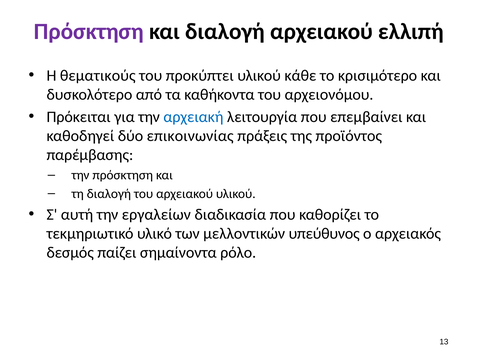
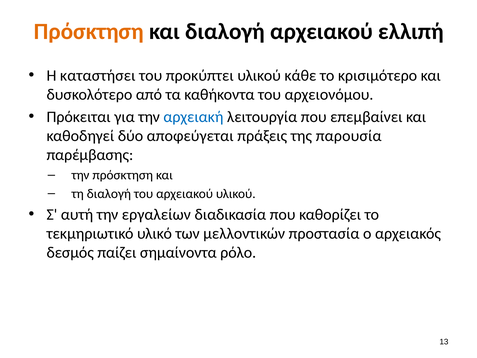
Πρόσκτηση colour: purple -> orange (89, 31)
θεματικούς: θεματικούς -> καταστήσει (98, 75)
επικοινωνίας: επικοινωνίας -> αποφεύγεται (190, 136)
προϊόντος: προϊόντος -> παρουσία (349, 136)
υπεύθυνος: υπεύθυνος -> προστασία (324, 233)
